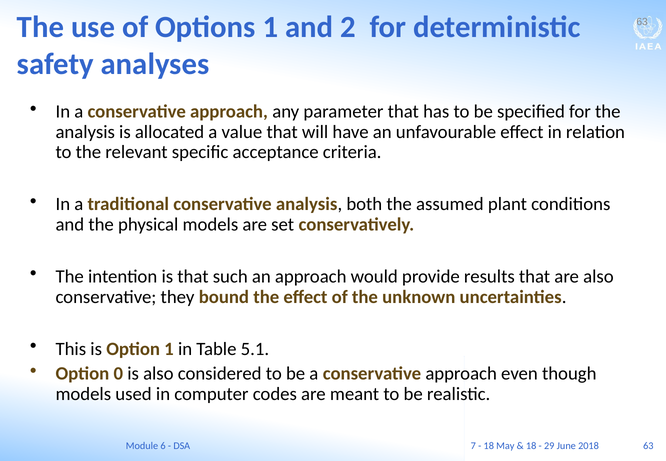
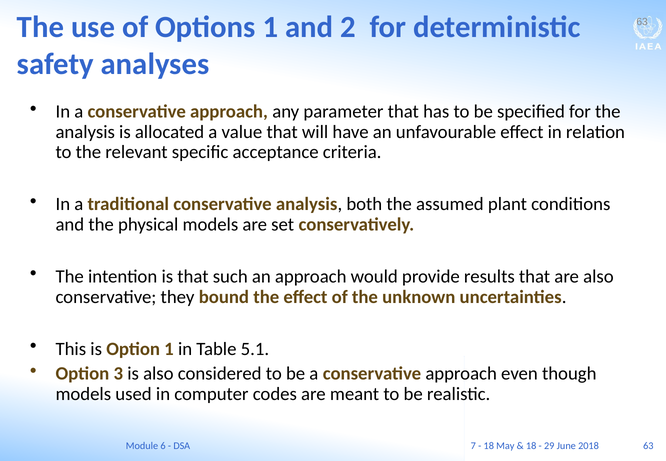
0: 0 -> 3 (118, 374)
